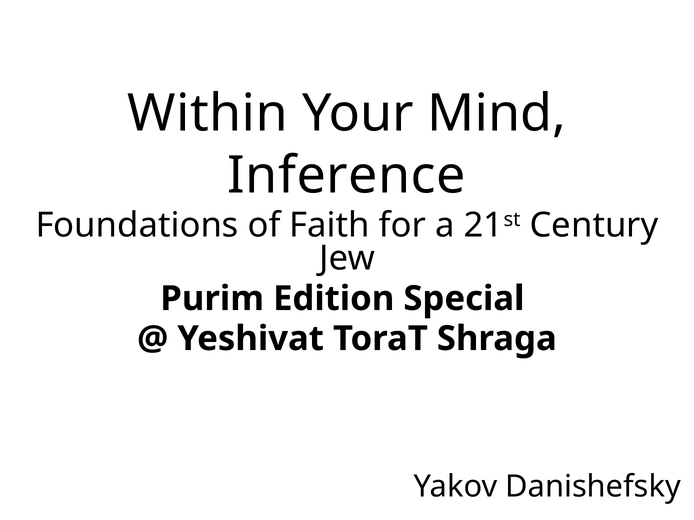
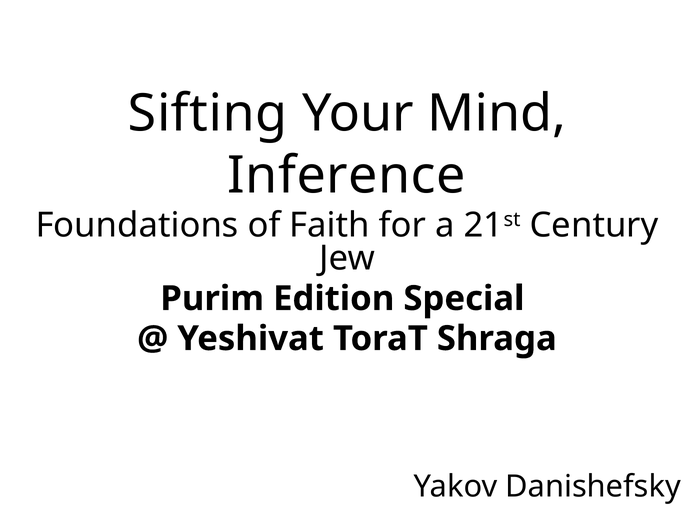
Within: Within -> Sifting (208, 114)
